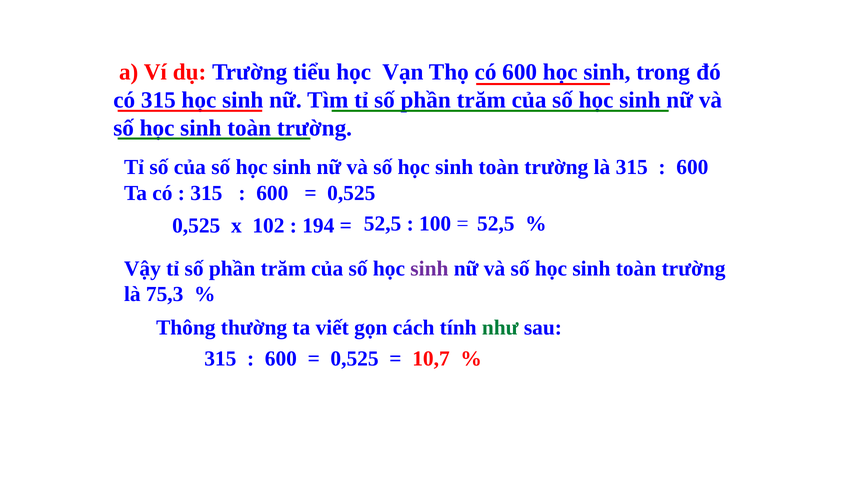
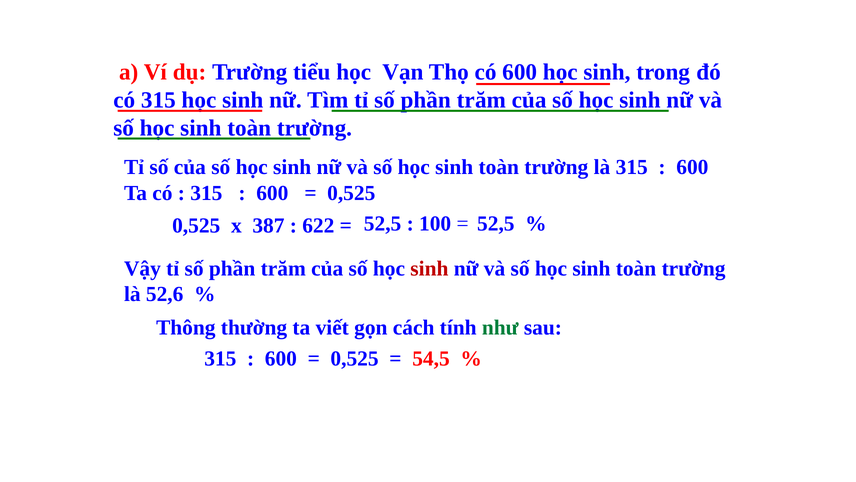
102: 102 -> 387 (268, 225)
194: 194 -> 622 (318, 225)
sinh colour: purple -> red (429, 268)
75,3: 75,3 -> 52,6 (165, 294)
10,7: 10,7 -> 54,5 (431, 358)
